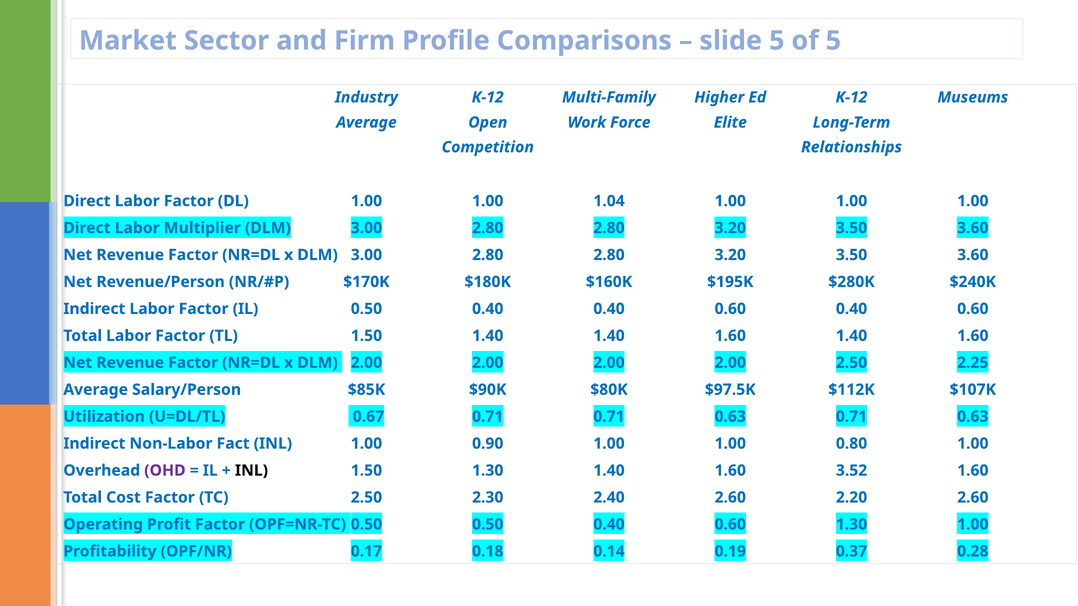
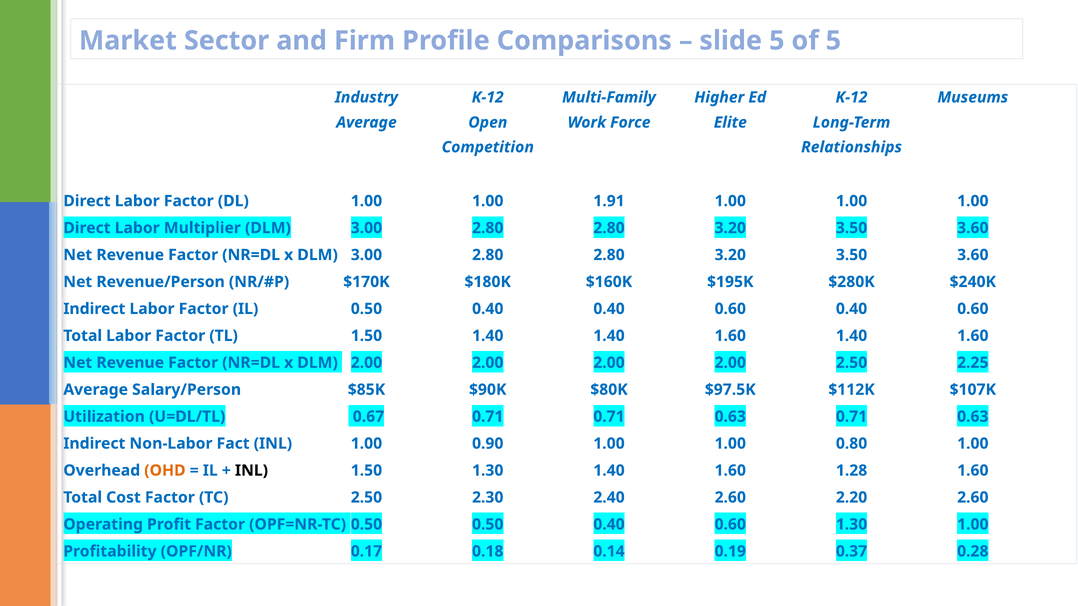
1.04: 1.04 -> 1.91 (609, 201)
OHD colour: purple -> orange (165, 471)
3.52: 3.52 -> 1.28 (852, 471)
